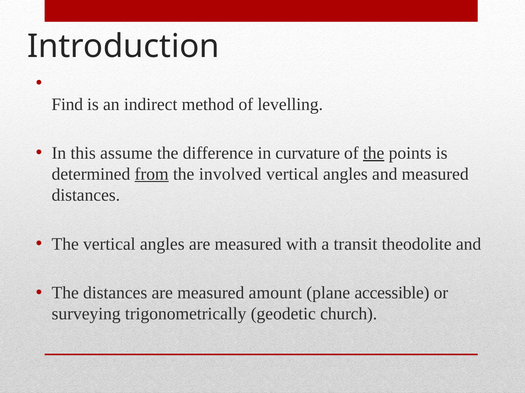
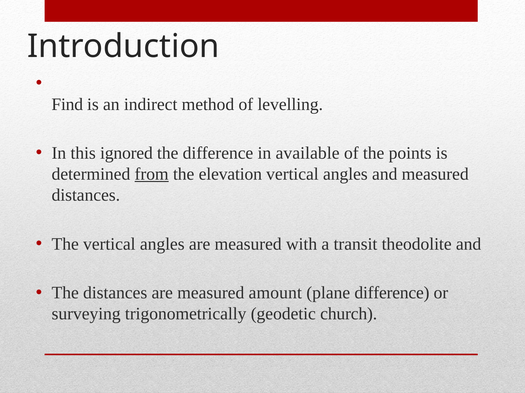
assume: assume -> ignored (126, 153)
curvature: curvature -> available (308, 153)
the underline: present -> none (374, 153)
involved: involved -> elevation (230, 174)
plane accessible: accessible -> difference (392, 293)
